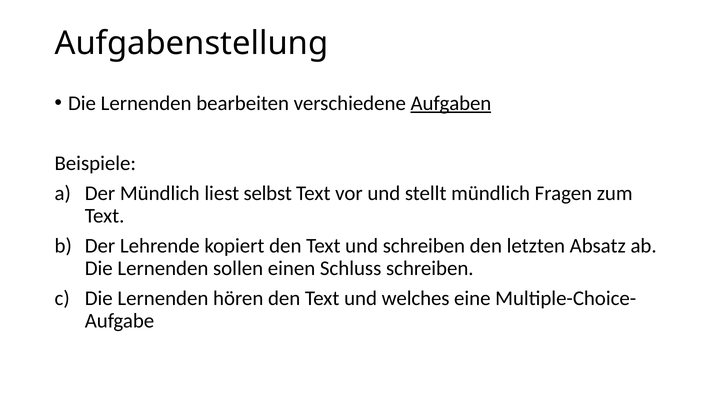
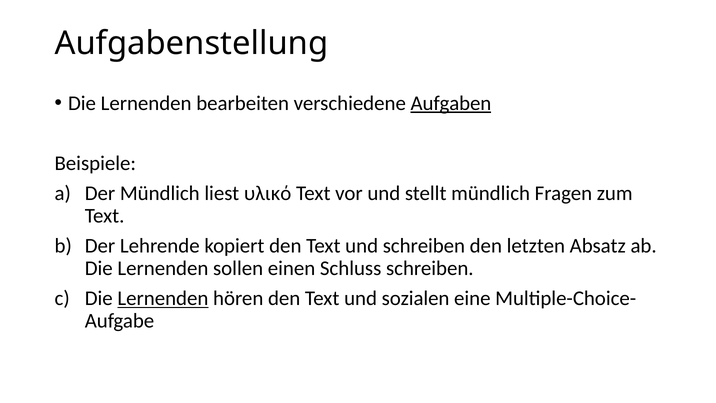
selbst: selbst -> υλικό (268, 193)
Lernenden underline: none -> present (163, 298)
welches: welches -> sozialen (416, 298)
